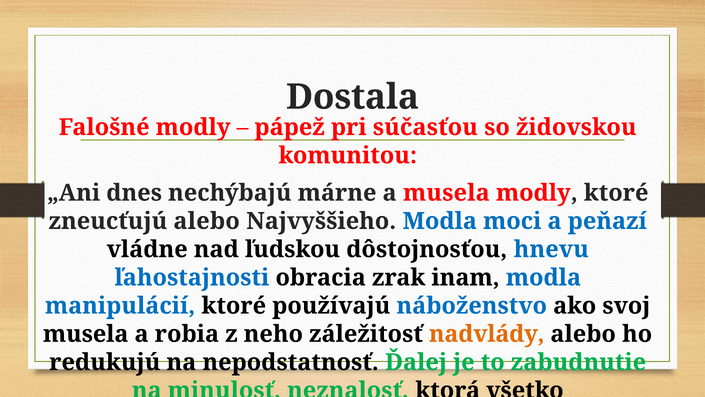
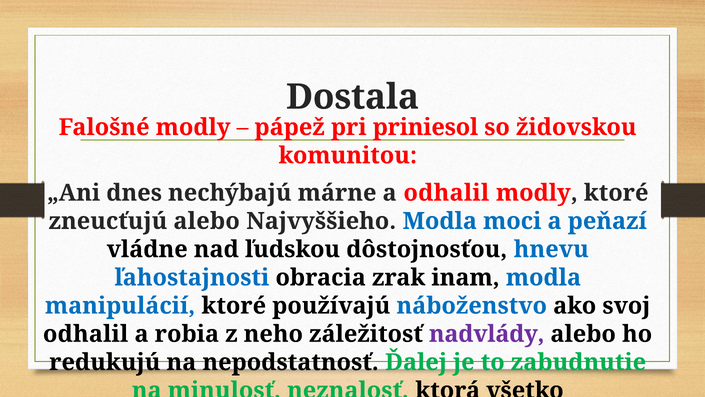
súčasťou: súčasťou -> priniesol (425, 127)
a musela: musela -> odhalil (446, 193)
musela: musela -> odhalil (86, 334)
nadvlády colour: orange -> purple (487, 334)
